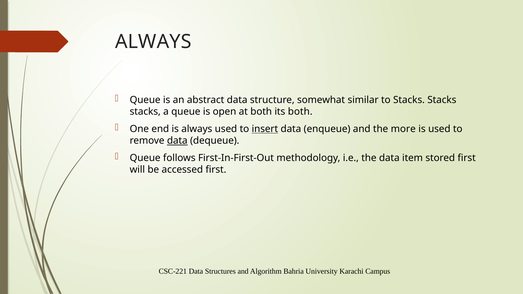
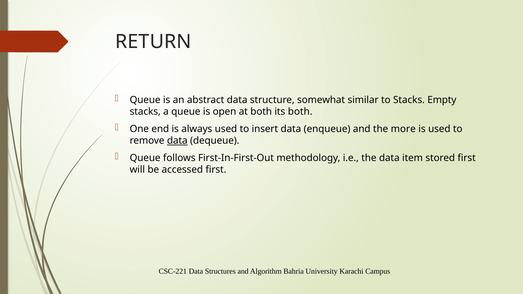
ALWAYS: ALWAYS -> RETURN (153, 42)
to Stacks Stacks: Stacks -> Empty (442, 100)
insert underline: present -> none (265, 129)
